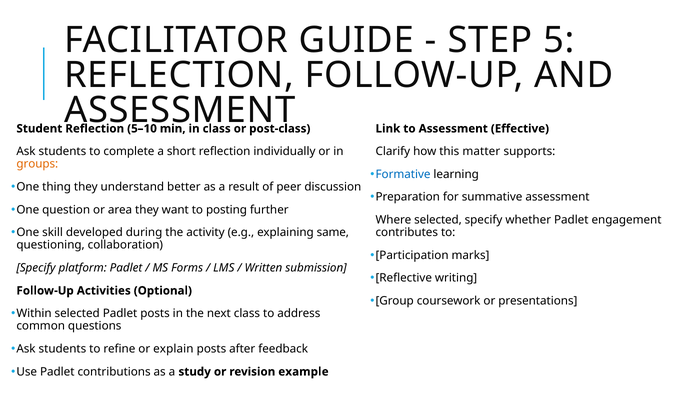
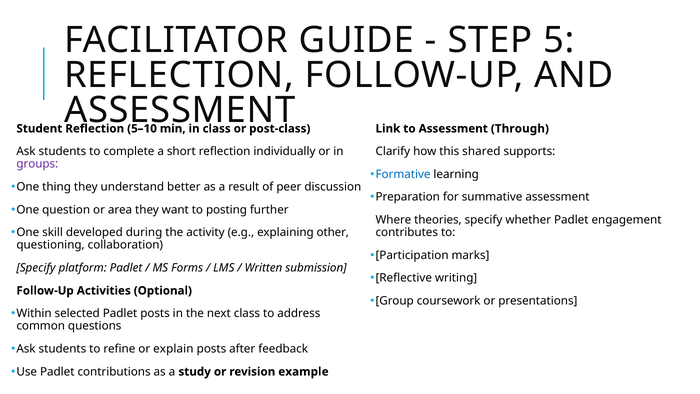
Effective: Effective -> Through (520, 129)
matter: matter -> shared (481, 151)
groups colour: orange -> purple (37, 164)
Where selected: selected -> theories (438, 220)
same: same -> other (333, 232)
